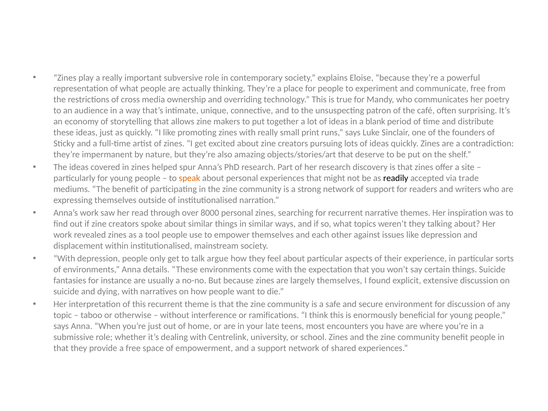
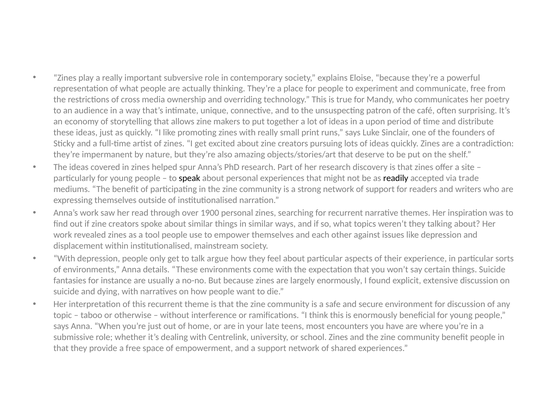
blank: blank -> upon (375, 122)
speak colour: orange -> black (189, 178)
8000: 8000 -> 1900 (210, 213)
largely themselves: themselves -> enormously (340, 280)
